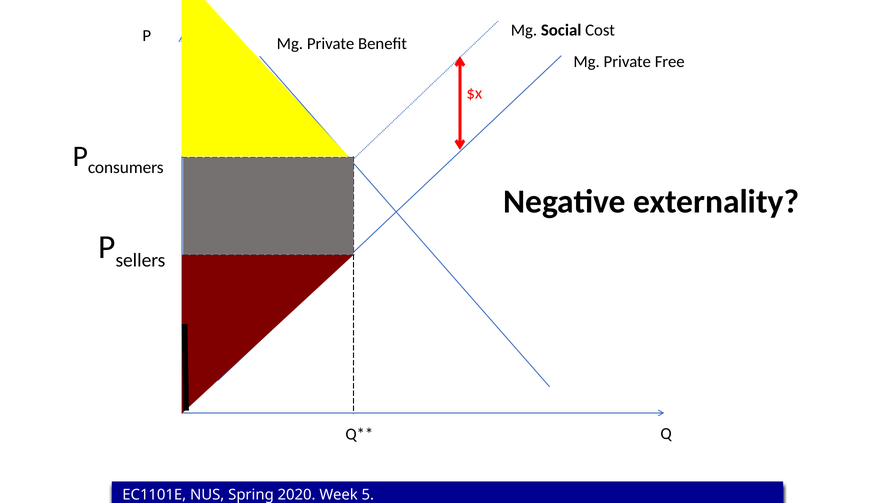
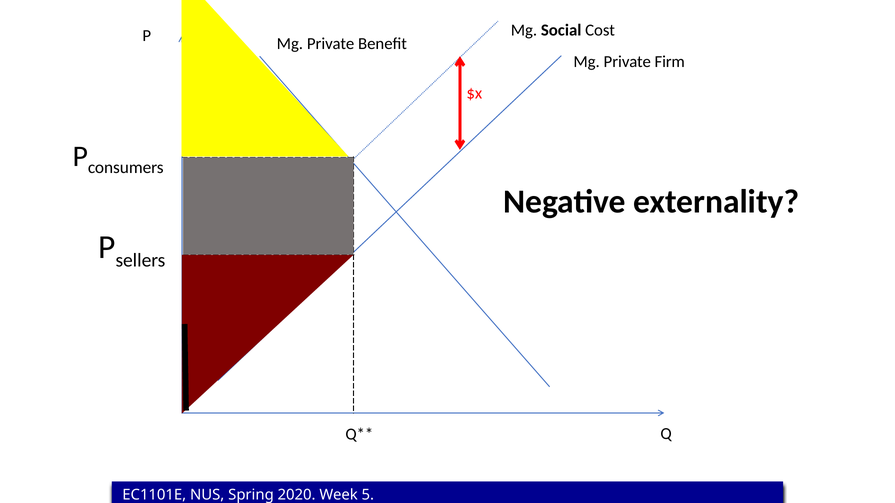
Free: Free -> Firm (670, 62)
